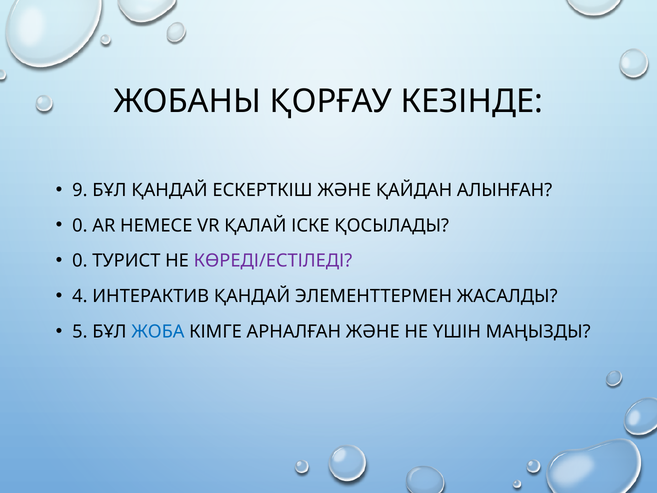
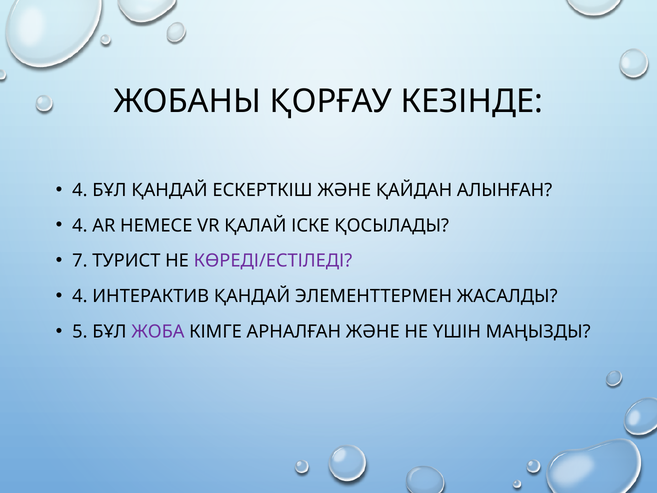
9: 9 -> 4 (80, 190)
0: 0 -> 4 (80, 225)
0: 0 -> 7 (80, 261)
ЖОБА colour: blue -> purple (158, 332)
